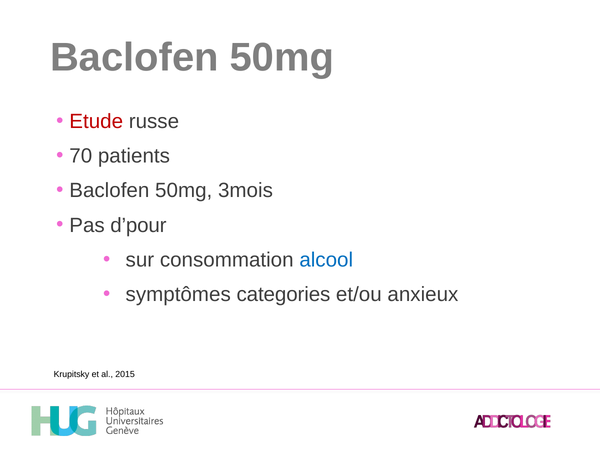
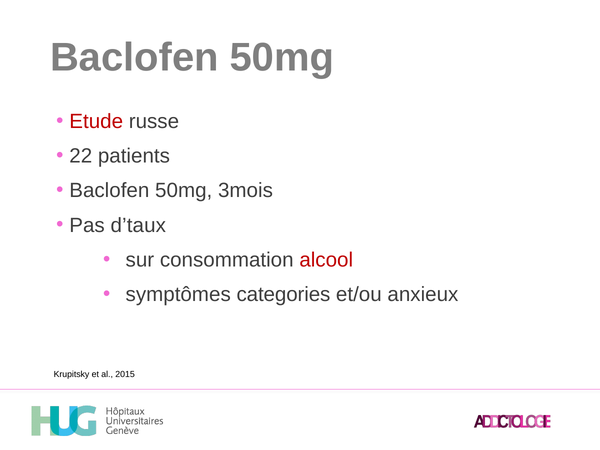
70: 70 -> 22 (81, 156)
d’pour: d’pour -> d’taux (138, 225)
alcool colour: blue -> red (326, 260)
